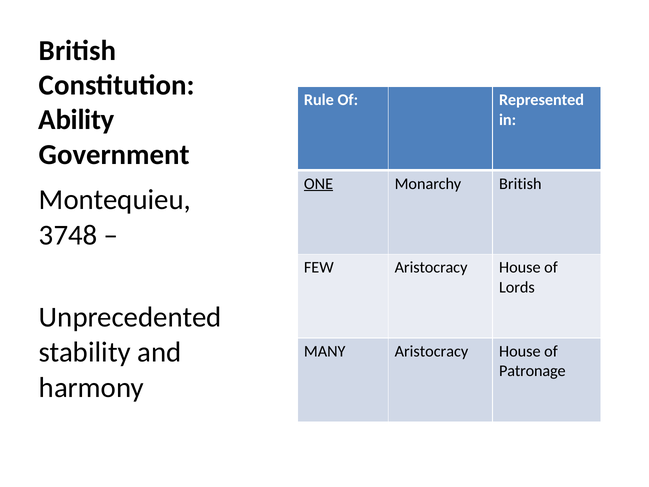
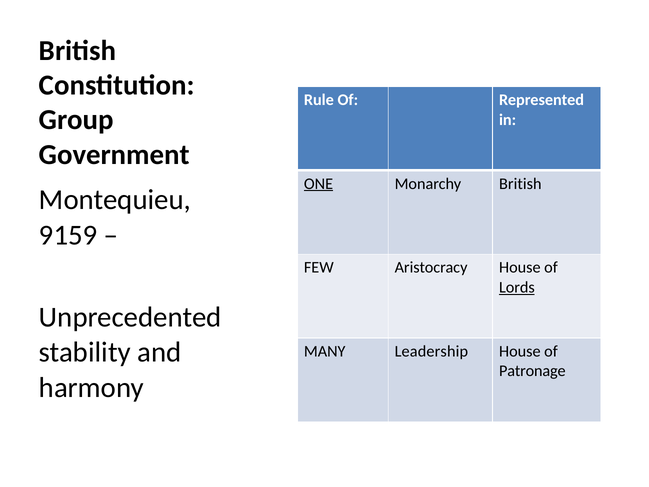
Ability: Ability -> Group (76, 120)
3748: 3748 -> 9159 (68, 235)
Lords underline: none -> present (517, 287)
MANY Aristocracy: Aristocracy -> Leadership (431, 351)
